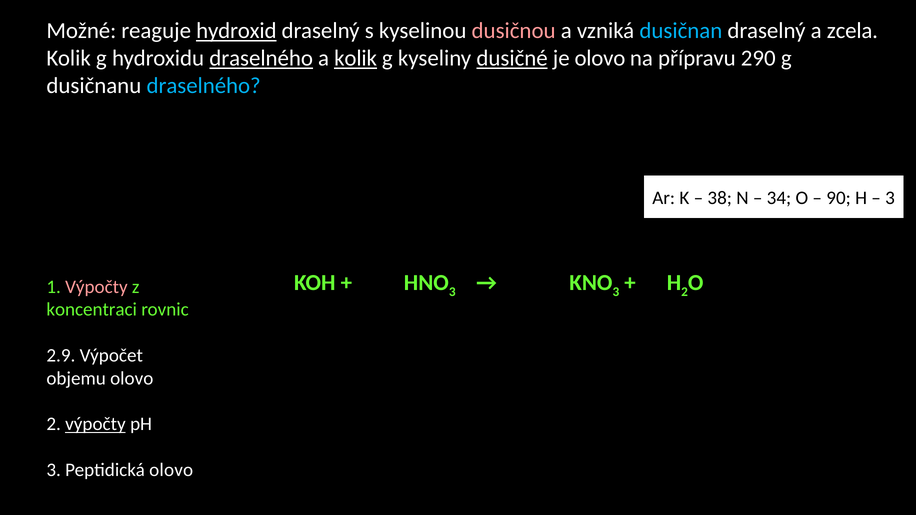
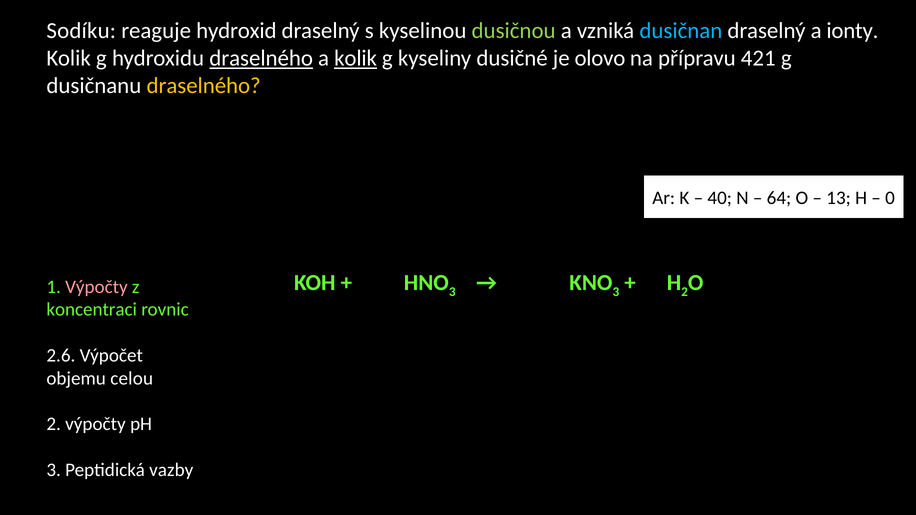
Možné: Možné -> Sodíku (81, 31)
hydroxid underline: present -> none (236, 31)
dusičnou colour: pink -> light green (514, 31)
zcela: zcela -> ionty (852, 31)
dusičné underline: present -> none (512, 58)
290: 290 -> 421 (758, 58)
draselného colour: light blue -> yellow (204, 86)
38: 38 -> 40 (720, 198)
34: 34 -> 64 (779, 198)
90: 90 -> 13 (839, 198)
3: 3 -> 0 (890, 198)
2.9: 2.9 -> 2.6 (61, 356)
objemu olovo: olovo -> celou (132, 379)
výpočty underline: present -> none (95, 424)
Peptidická olovo: olovo -> vazby (171, 470)
